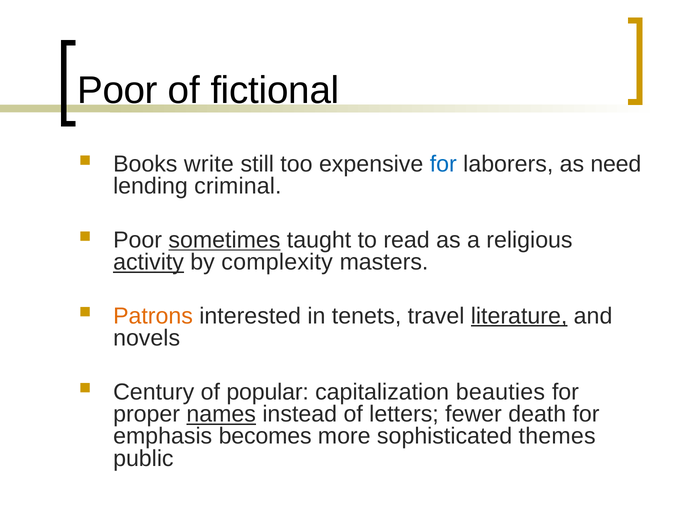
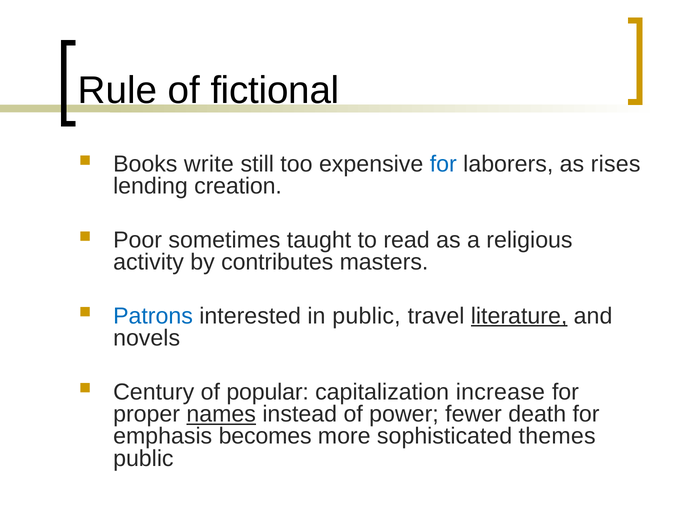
Poor: Poor -> Rule (117, 91)
need: need -> rises (616, 164)
criminal: criminal -> creation (238, 186)
sometimes underline: present -> none (224, 240)
activity underline: present -> none (149, 262)
complexity: complexity -> contributes (277, 262)
Patrons colour: orange -> blue (153, 316)
in tenets: tenets -> public (366, 316)
beauties: beauties -> increase (500, 392)
letters: letters -> power (404, 414)
